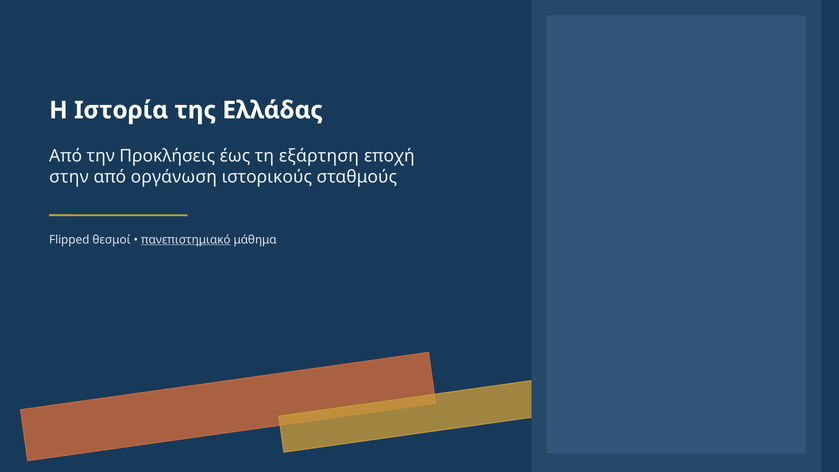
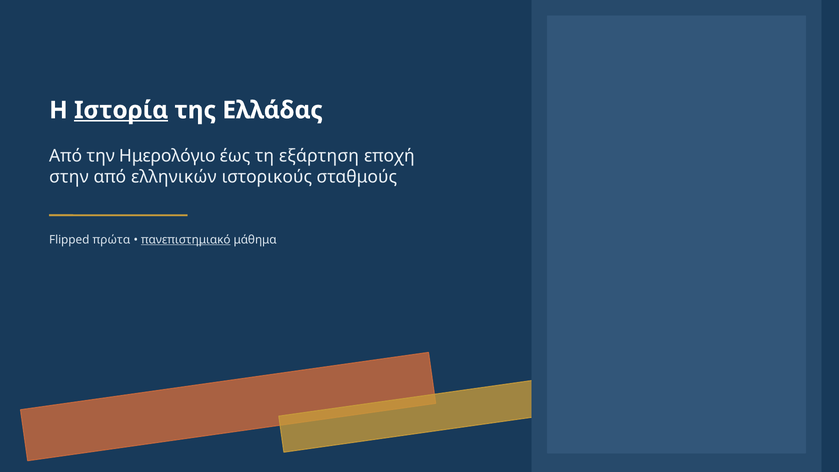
Ιστορία underline: none -> present (121, 110)
Προκλήσεις: Προκλήσεις -> Ημερολόγιο (167, 156)
οργάνωση: οργάνωση -> ελληνικών (174, 177)
θεσμοί: θεσμοί -> πρώτα (111, 240)
